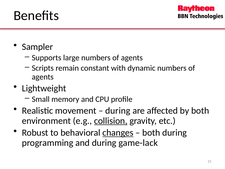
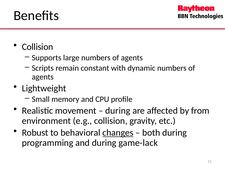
Sampler: Sampler -> Collision (37, 47)
by both: both -> from (200, 110)
collision underline: present -> none (111, 121)
